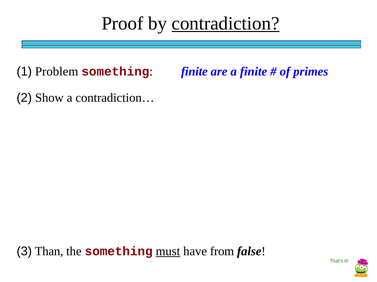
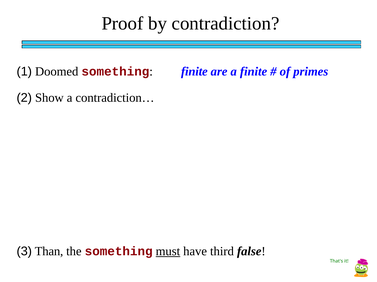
contradiction underline: present -> none (226, 23)
Problem: Problem -> Doomed (57, 72)
from: from -> third (222, 252)
